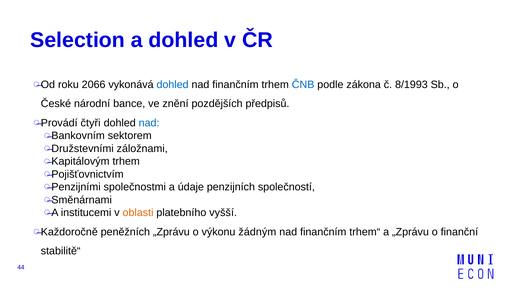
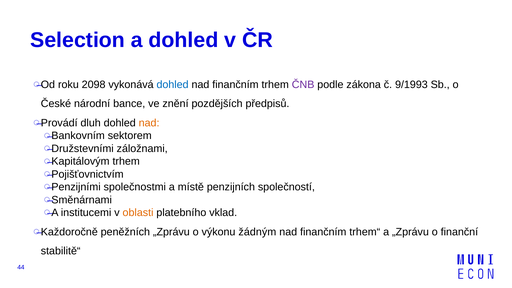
2066: 2066 -> 2098 (94, 85)
ČNB colour: blue -> purple (303, 85)
8/1993: 8/1993 -> 9/1993 (411, 85)
čtyři: čtyři -> dluh (91, 123)
nad colour: blue -> orange (149, 123)
údaje: údaje -> místě (191, 187)
vyšší: vyšší -> vklad (223, 213)
